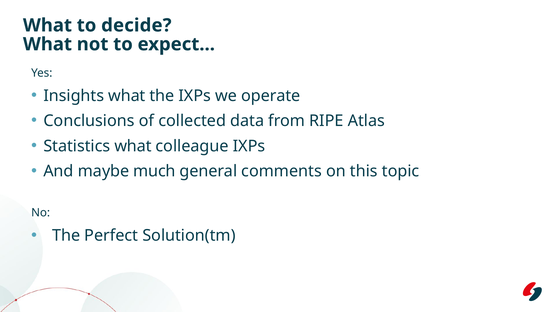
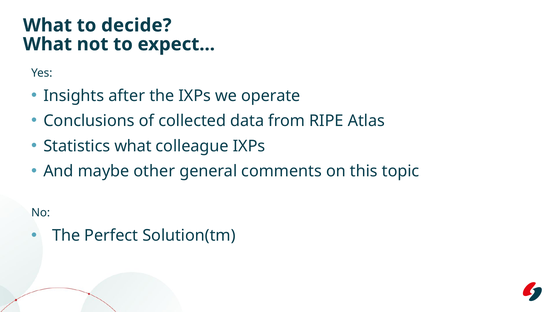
Insights what: what -> after (127, 96)
much: much -> other (154, 171)
